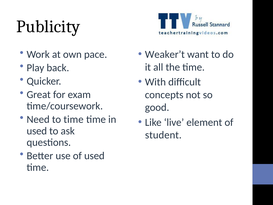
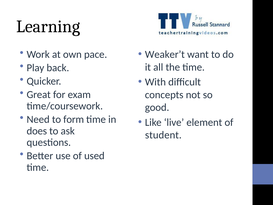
Publicity: Publicity -> Learning (48, 26)
to time: time -> form (74, 119)
used: used -> does (37, 131)
